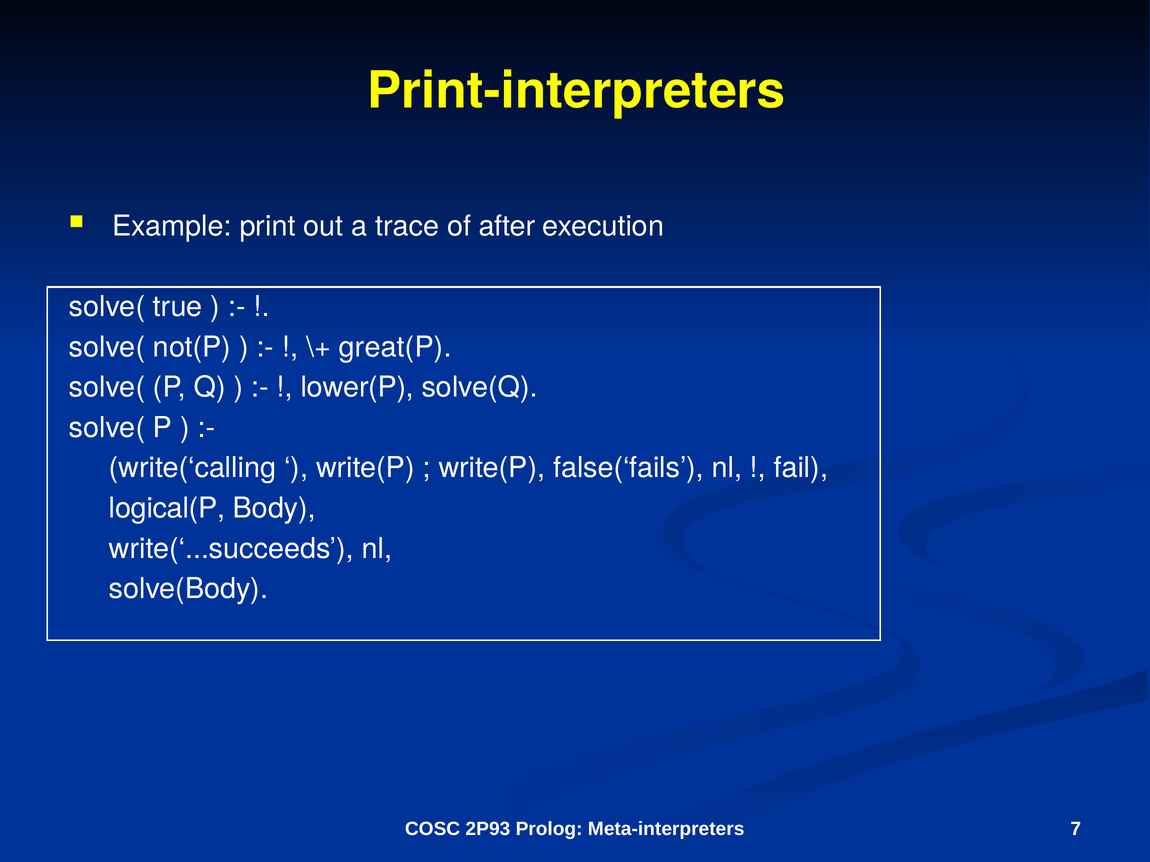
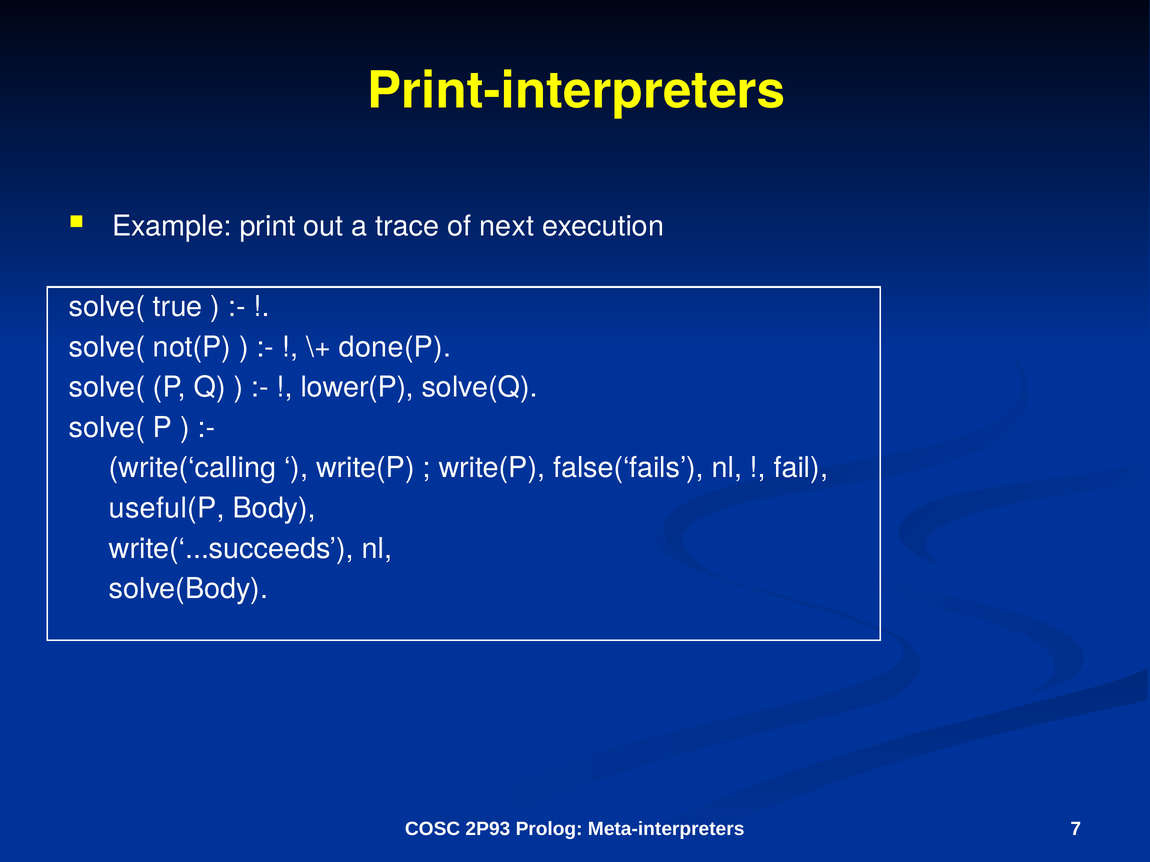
after: after -> next (507, 226)
great(P: great(P -> done(P (395, 347)
logical(P: logical(P -> useful(P (167, 508)
